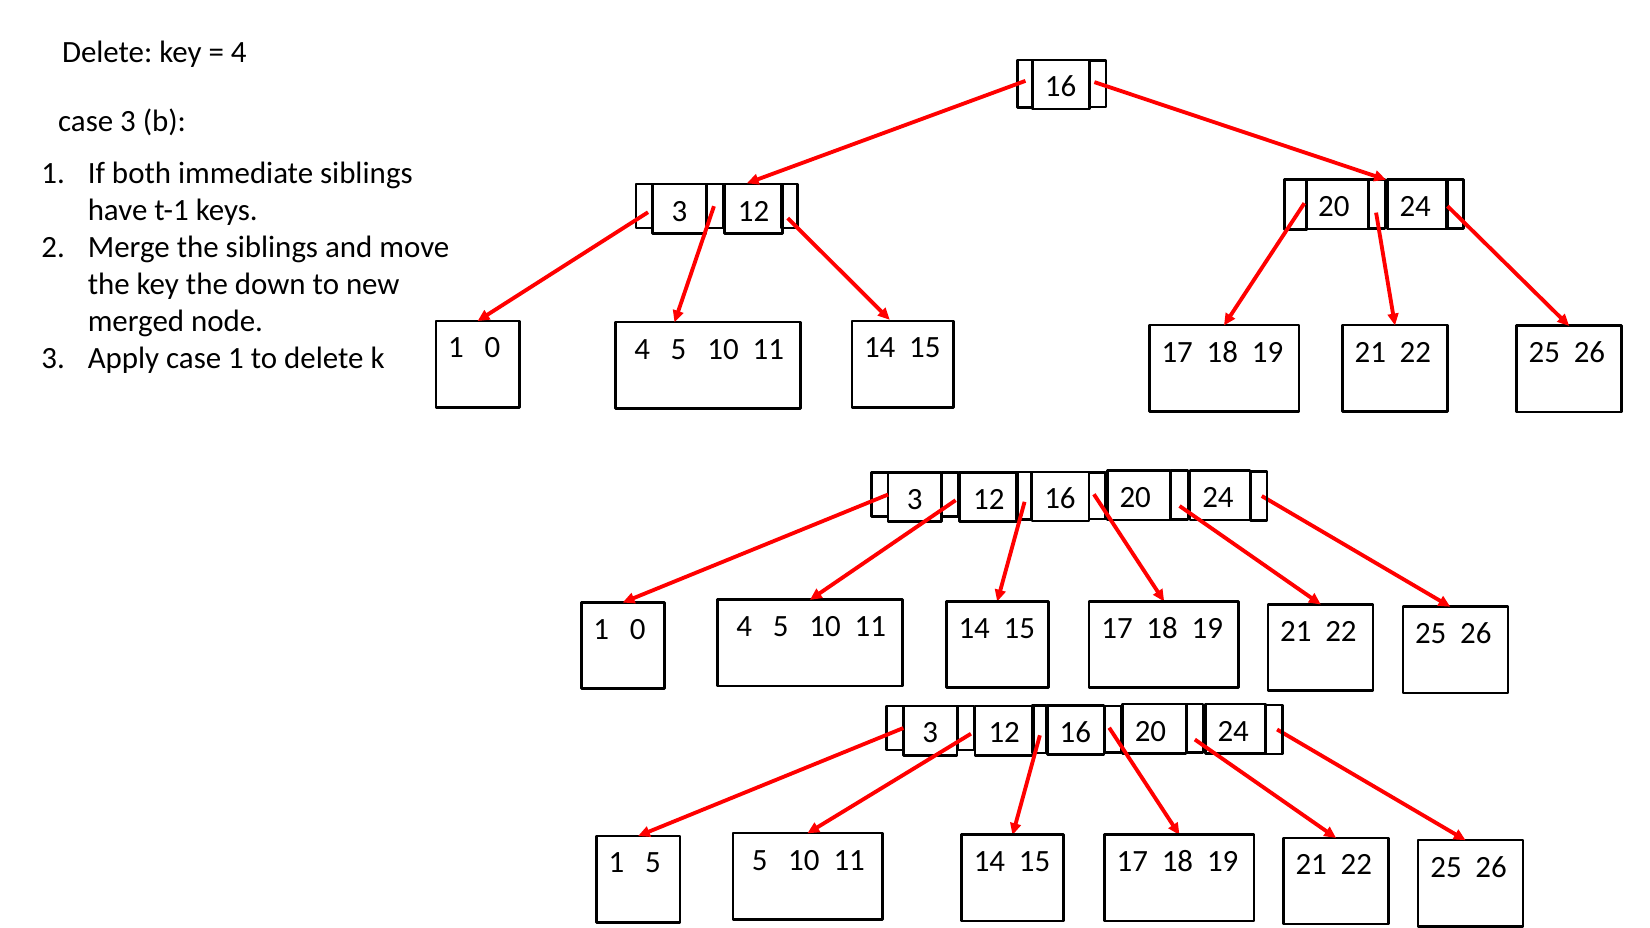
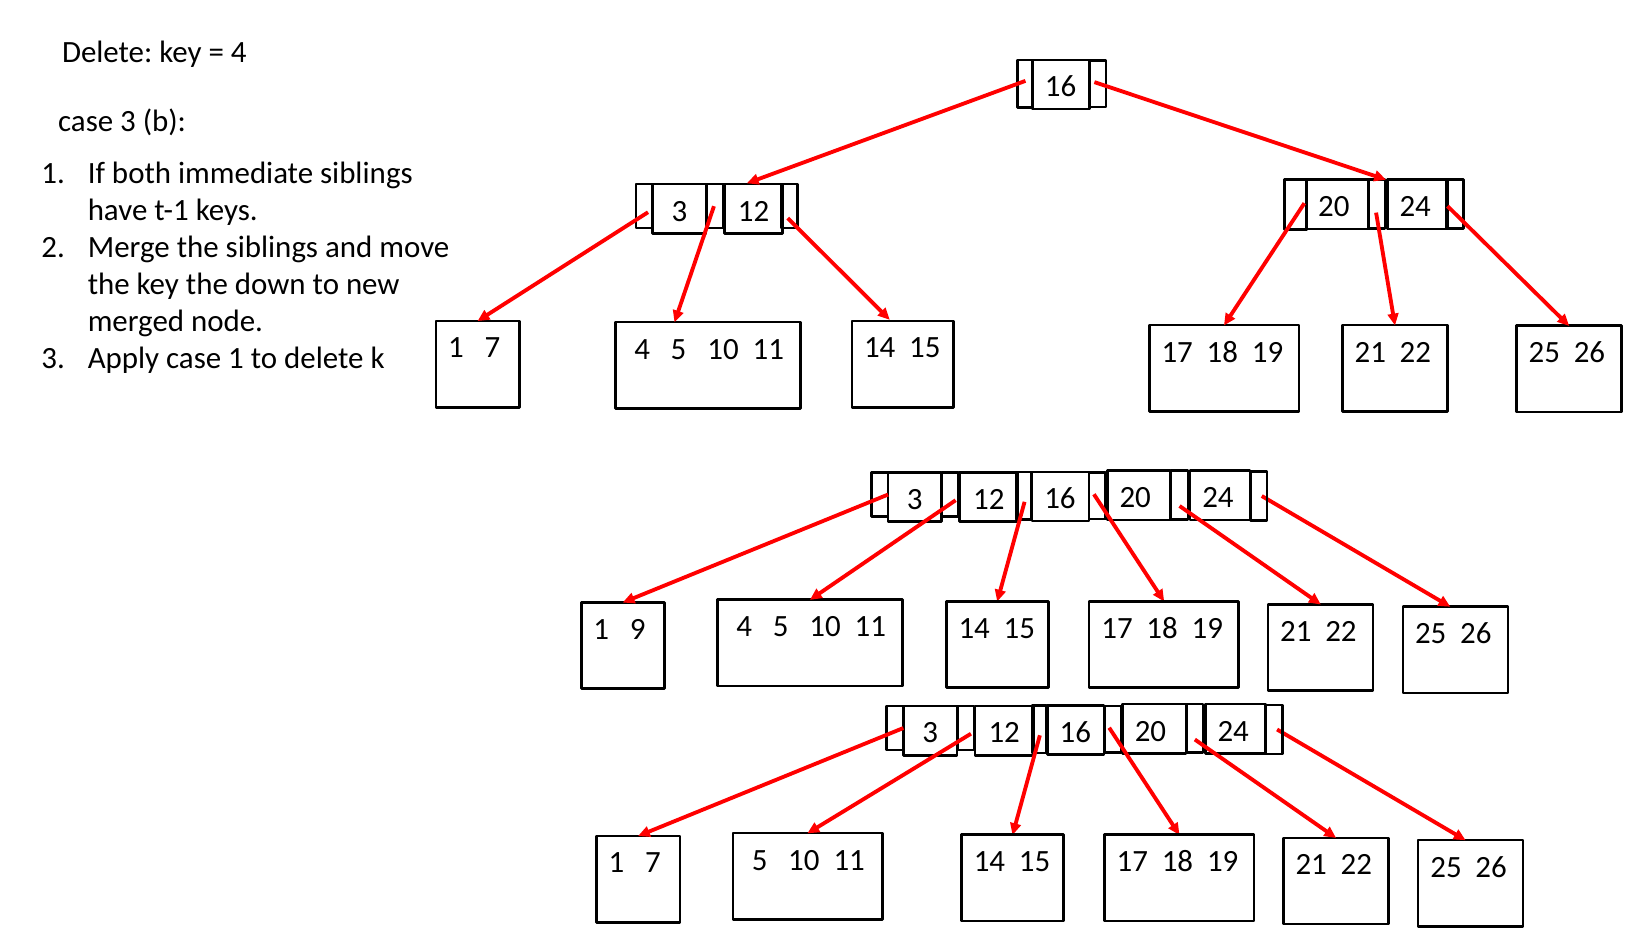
0: 0 -> 7 (492, 348)
0: 0 -> 9 (638, 629)
5: 5 -> 7 (653, 863)
